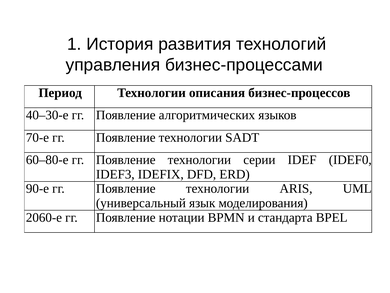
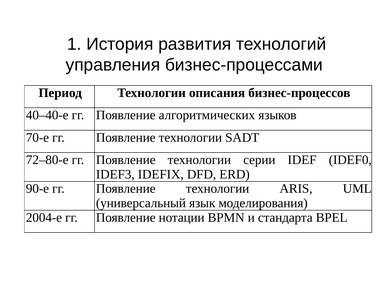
40–30-е: 40–30-е -> 40–40-е (47, 115)
60–80-е: 60–80-е -> 72–80-е (47, 160)
2060-е: 2060-е -> 2004-е (44, 217)
